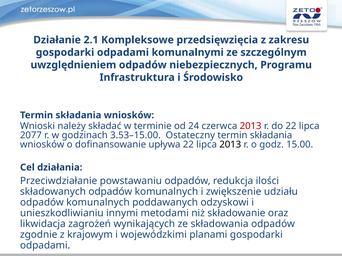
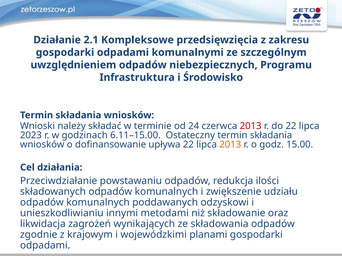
2077: 2077 -> 2023 (31, 136)
3.53–15.00: 3.53–15.00 -> 6.11–15.00 (135, 136)
2013 colour: black -> orange (230, 145)
